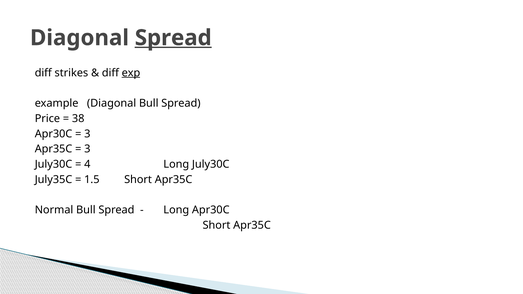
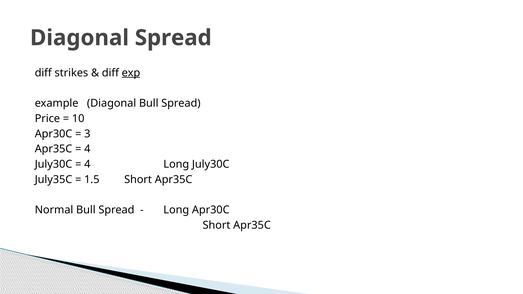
Spread underline: present -> none (173, 38)
38: 38 -> 10 (78, 119)
3: 3 -> 4 (87, 149)
